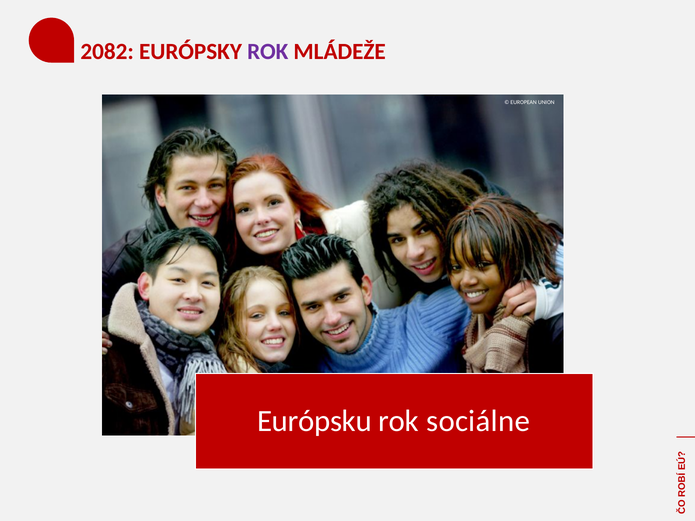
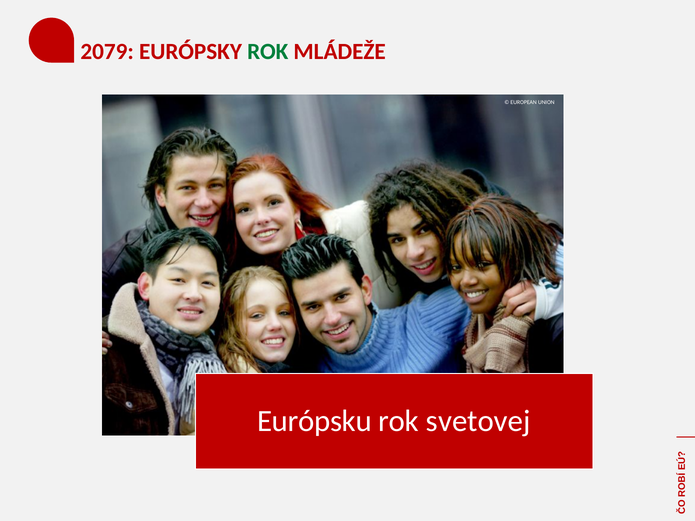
2082: 2082 -> 2079 (107, 52)
ROK colour: purple -> green (268, 52)
sociálne: sociálne -> svetovej (478, 421)
